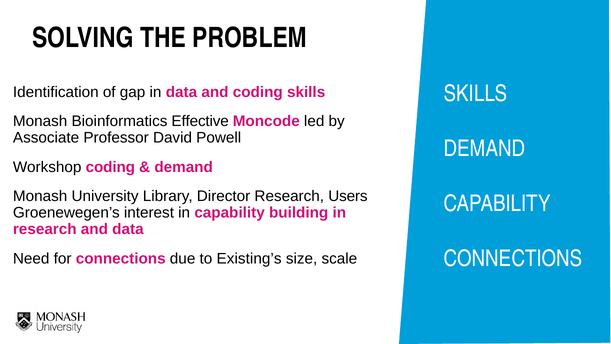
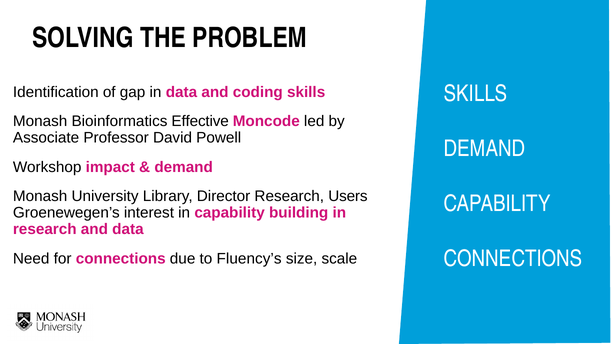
Workshop coding: coding -> impact (110, 167)
Existing’s: Existing’s -> Fluency’s (249, 258)
